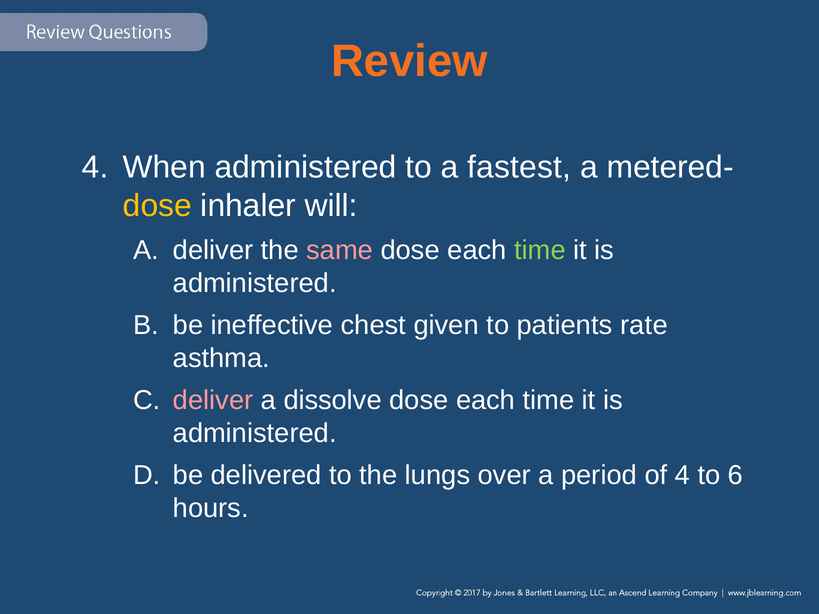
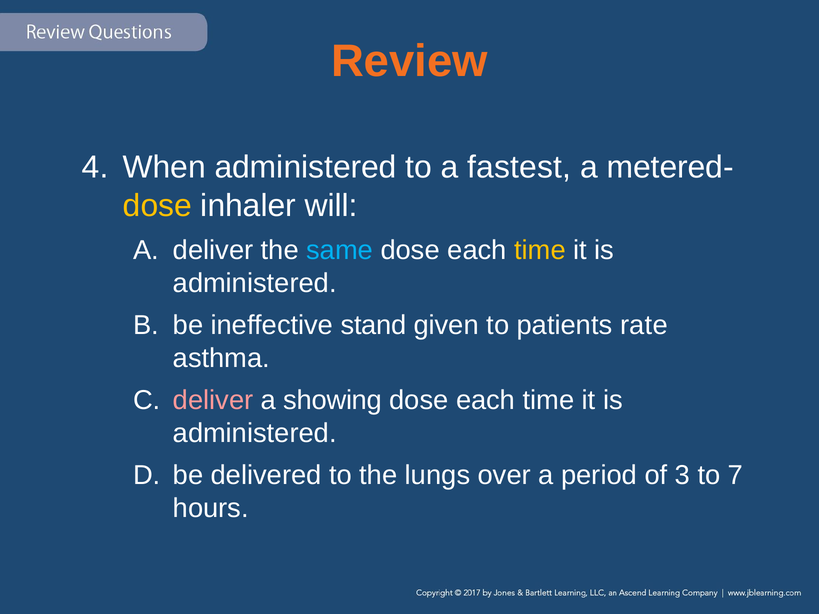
same colour: pink -> light blue (340, 250)
time colour: light green -> yellow (540, 250)
chest: chest -> stand (374, 325)
dissolve: dissolve -> showing (333, 401)
of 4: 4 -> 3 (683, 476)
6: 6 -> 7 (736, 476)
